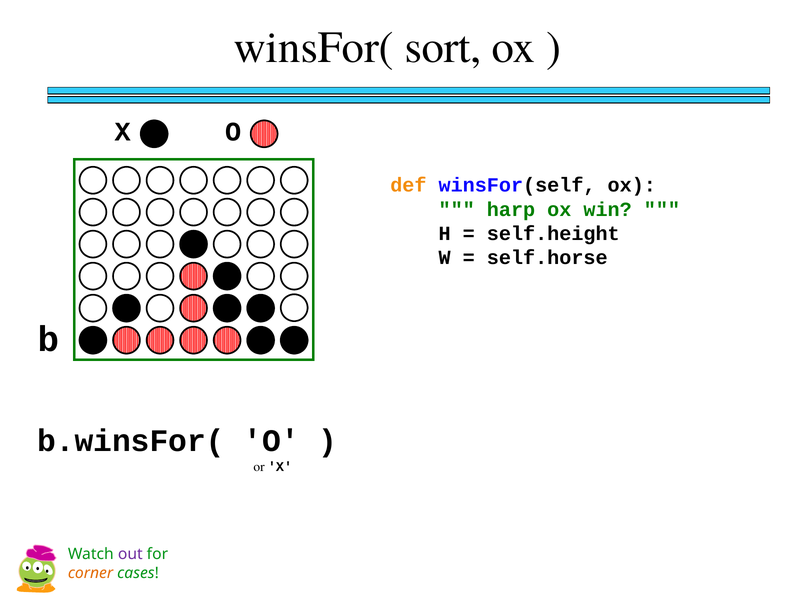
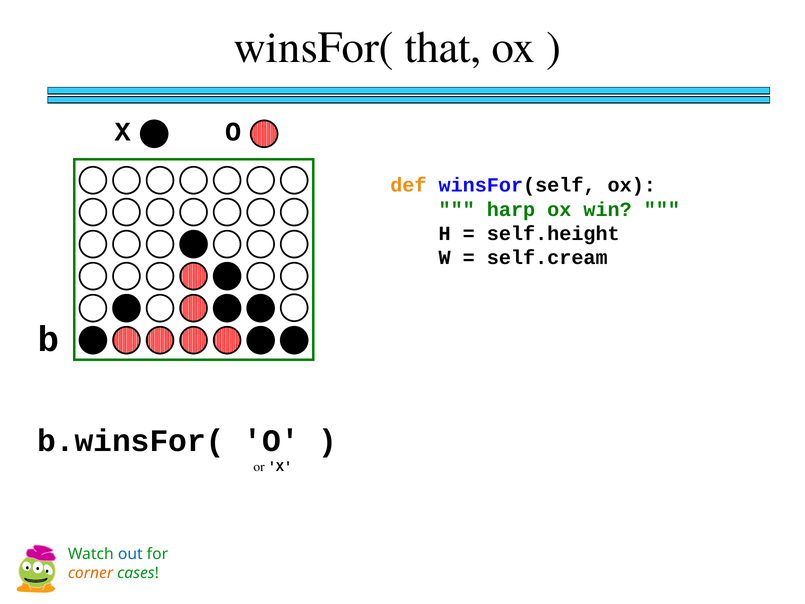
sort: sort -> that (443, 47)
self.horse: self.horse -> self.cream (547, 258)
out colour: purple -> blue (130, 554)
